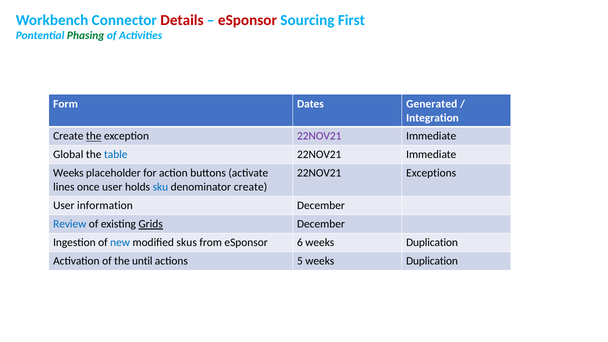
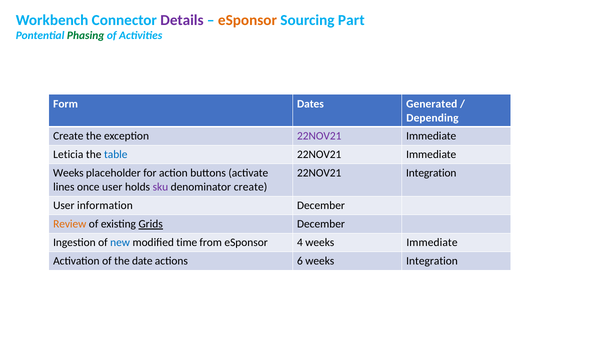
Details colour: red -> purple (182, 20)
eSponsor colour: red -> orange (247, 20)
First: First -> Part (351, 20)
Integration: Integration -> Depending (432, 118)
the underline: present -> none (94, 136)
Global: Global -> Leticia (68, 155)
22NOV21 Exceptions: Exceptions -> Integration (431, 173)
sku colour: blue -> purple (160, 187)
Review colour: blue -> orange (70, 224)
skus: skus -> time (187, 243)
6: 6 -> 4 (300, 243)
Duplication: Duplication -> Immediate (432, 243)
until: until -> date (142, 261)
5: 5 -> 6 (300, 261)
Duplication: Duplication -> Integration (432, 261)
